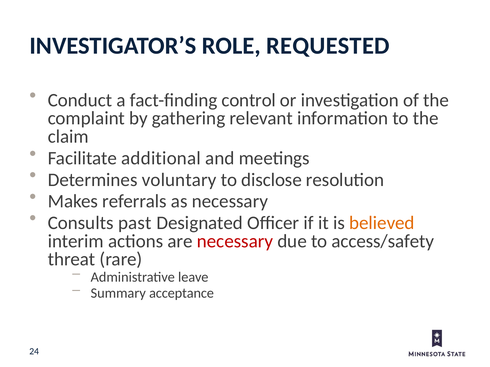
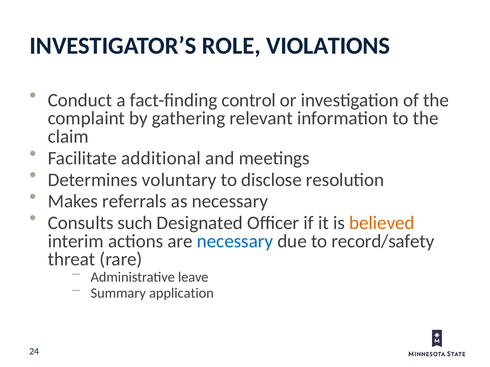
REQUESTED: REQUESTED -> VIOLATIONS (328, 46)
past: past -> such (135, 223)
necessary colour: red -> blue (235, 241)
access/safety: access/safety -> record/safety (383, 241)
acceptance: acceptance -> application (181, 294)
